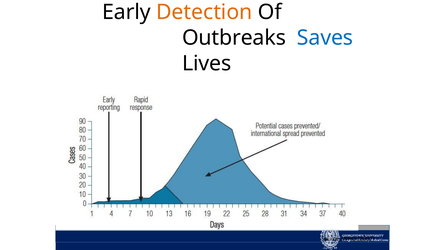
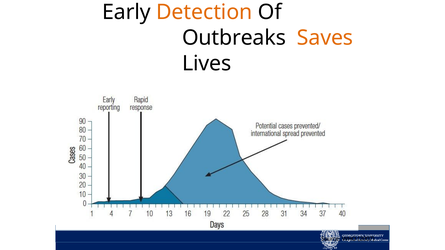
Saves colour: blue -> orange (325, 38)
